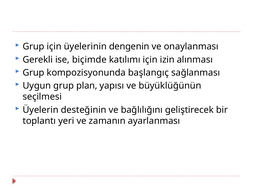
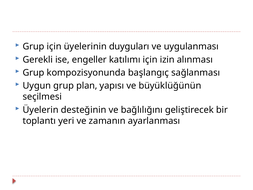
dengenin: dengenin -> duyguları (129, 46)
onaylanması: onaylanması -> uygulanması (191, 46)
biçimde: biçimde -> engeller (89, 60)
